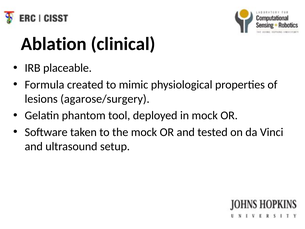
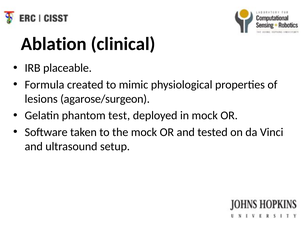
agarose/surgery: agarose/surgery -> agarose/surgeon (105, 99)
tool: tool -> test (119, 115)
